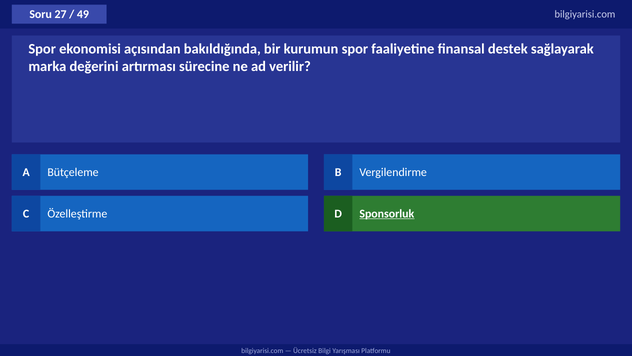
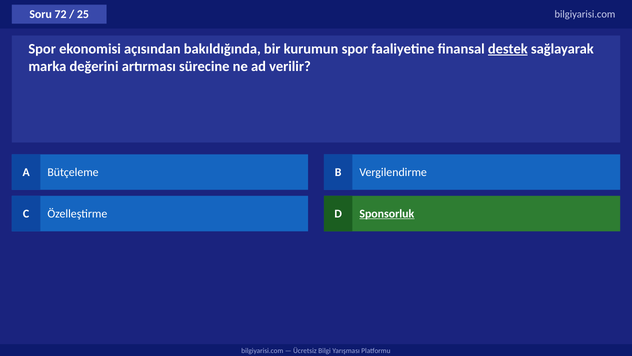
27: 27 -> 72 (61, 14)
49: 49 -> 25 (83, 14)
destek underline: none -> present (508, 49)
